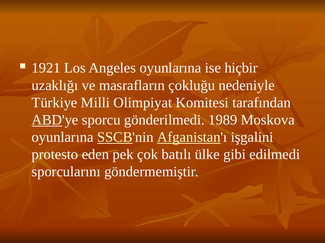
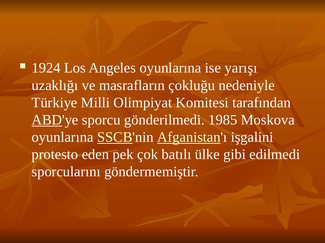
1921: 1921 -> 1924 (46, 68)
hiçbir: hiçbir -> yarışı (241, 68)
1989: 1989 -> 1985 (223, 120)
